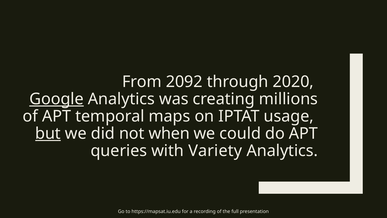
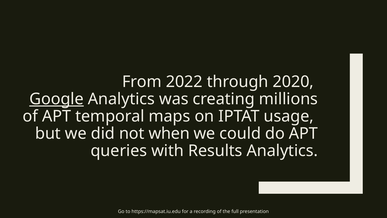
2092: 2092 -> 2022 (184, 82)
but underline: present -> none (48, 133)
Variety: Variety -> Results (215, 151)
